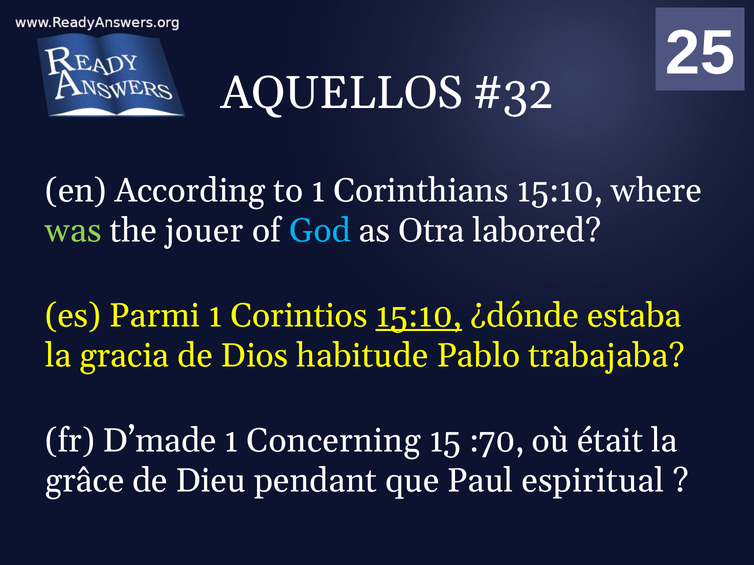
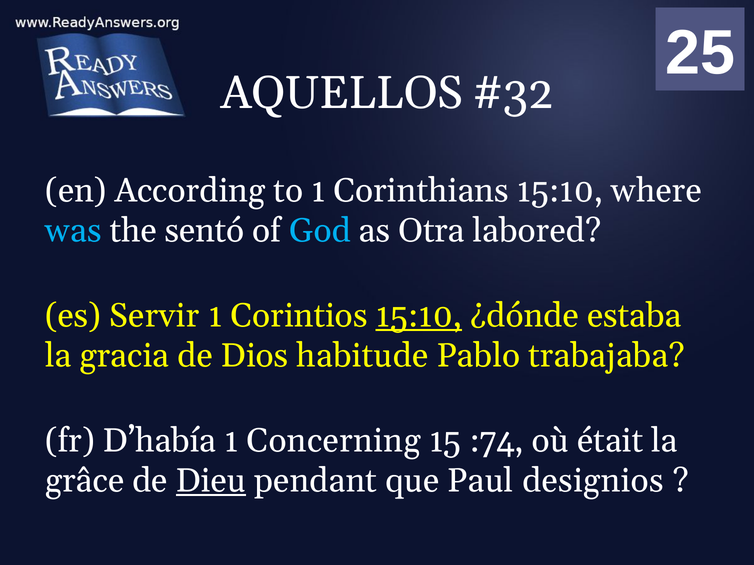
was colour: light green -> light blue (73, 231)
jouer: jouer -> sentó (205, 231)
Parmi: Parmi -> Servir (154, 316)
D’made: D’made -> D’había (160, 441)
:70: :70 -> :74 (497, 441)
Dieu underline: none -> present (211, 481)
espiritual: espiritual -> designios (593, 481)
